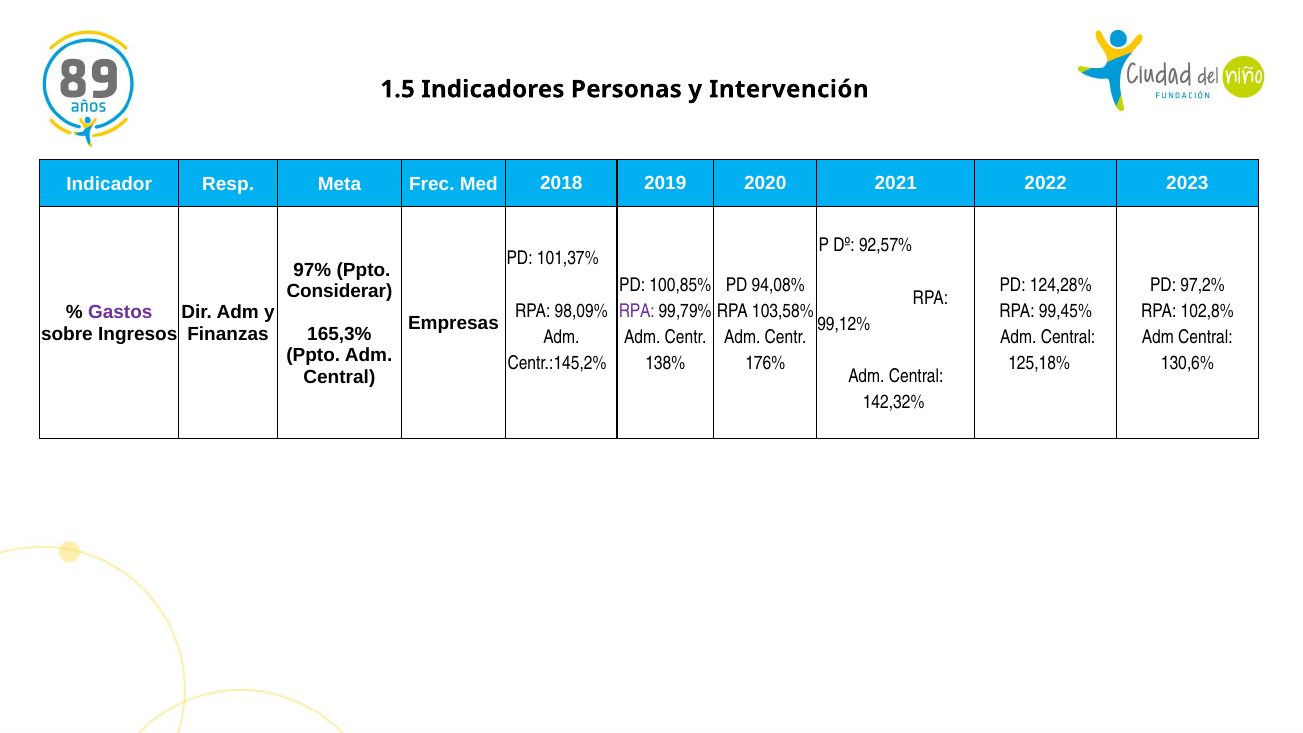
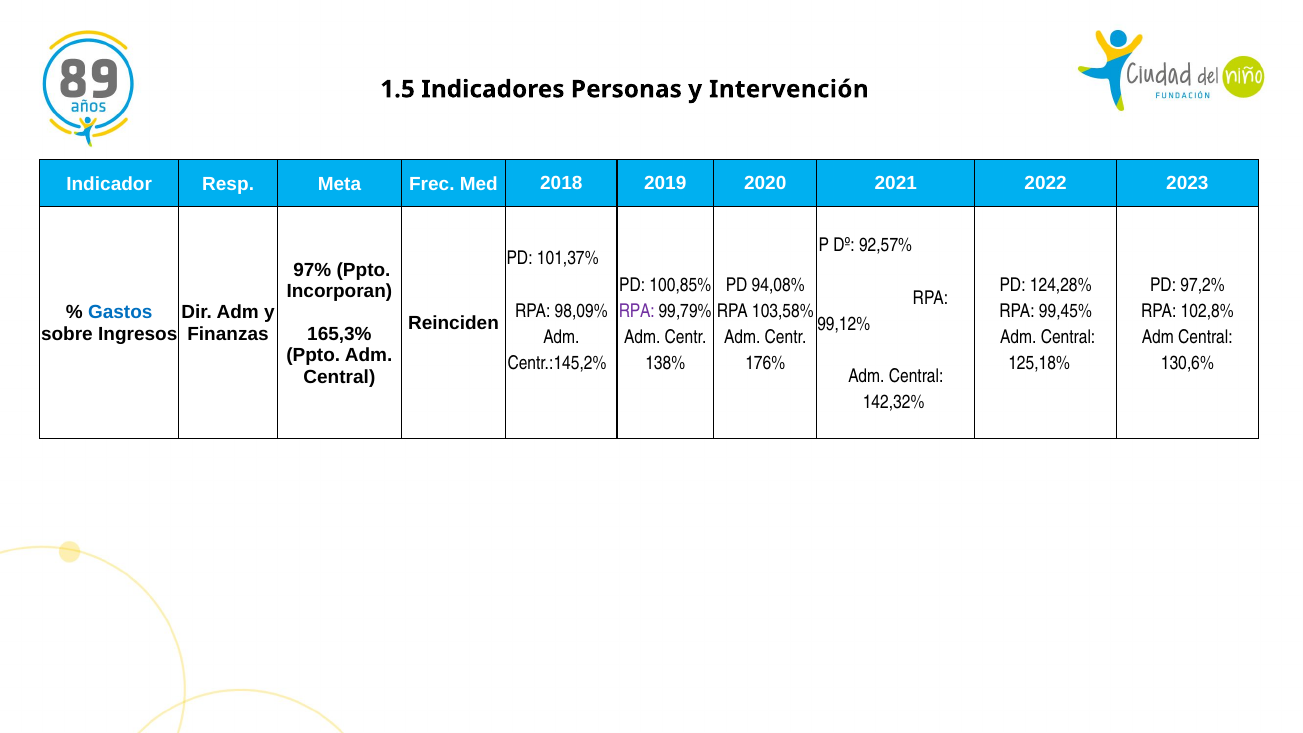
Considerar: Considerar -> Incorporan (339, 291)
Gastos colour: purple -> blue (120, 313)
Empresas: Empresas -> Reinciden (453, 323)
